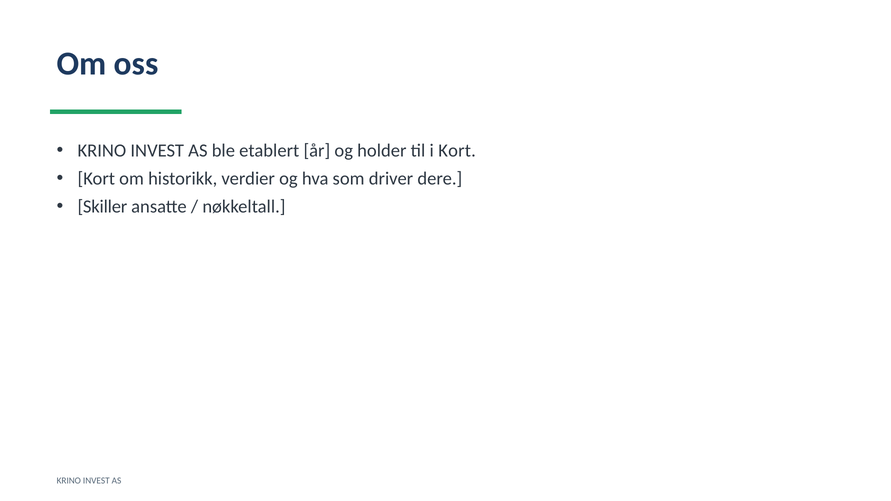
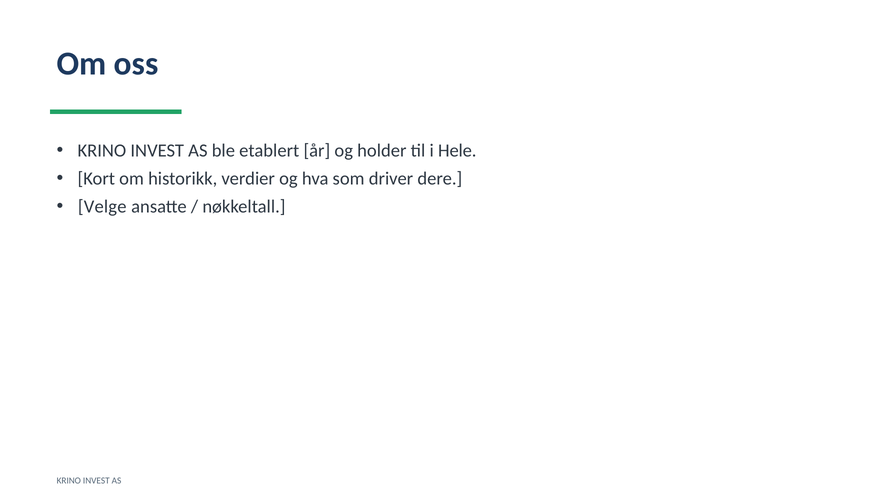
i Kort: Kort -> Hele (457, 151)
Skiller: Skiller -> Velge (102, 207)
